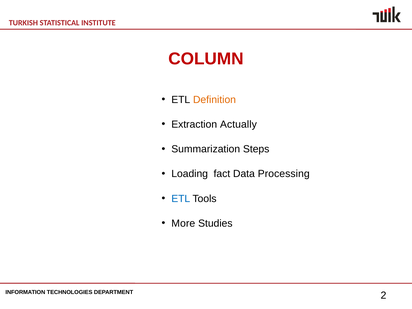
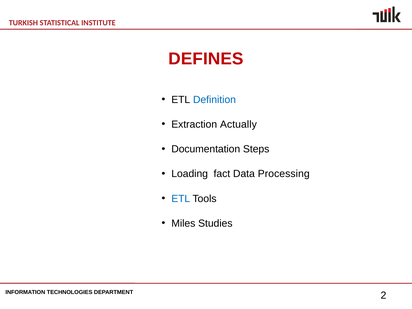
COLUMN: COLUMN -> DEFINES (206, 59)
Definition colour: orange -> blue (215, 100)
Summarization: Summarization -> Documentation (206, 149)
More: More -> Miles (183, 223)
